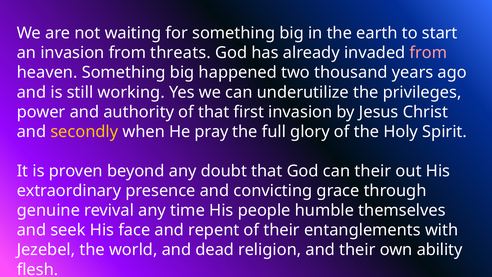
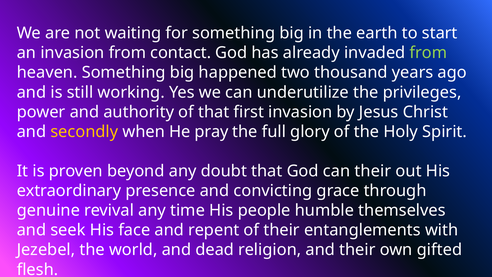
threats: threats -> contact (181, 53)
from colour: pink -> light green (428, 53)
ability: ability -> gifted (439, 250)
